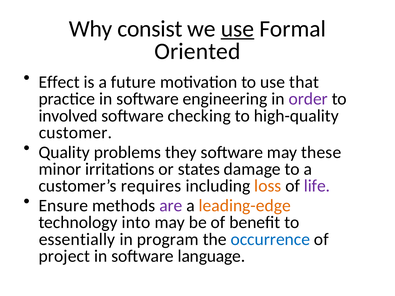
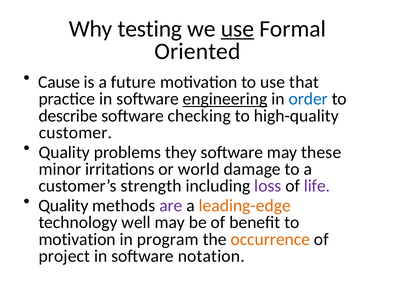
consist: consist -> testing (150, 29)
Effect: Effect -> Cause (59, 82)
engineering underline: none -> present (225, 99)
order colour: purple -> blue (308, 99)
involved: involved -> describe (68, 116)
states: states -> world (199, 169)
requires: requires -> strength (151, 186)
loss colour: orange -> purple (268, 186)
Ensure: Ensure -> Quality (63, 206)
into: into -> well (136, 223)
essentially: essentially -> motivation (77, 239)
occurrence colour: blue -> orange (270, 239)
language: language -> notation (211, 256)
